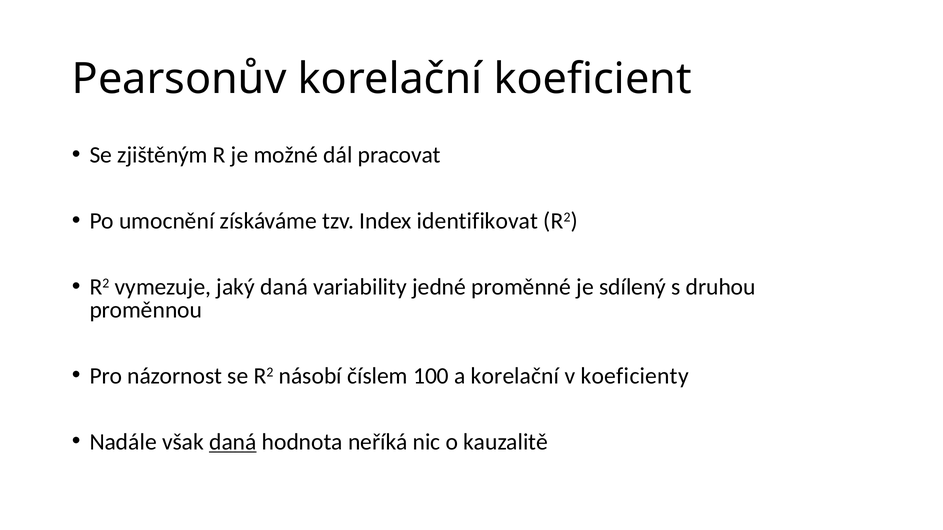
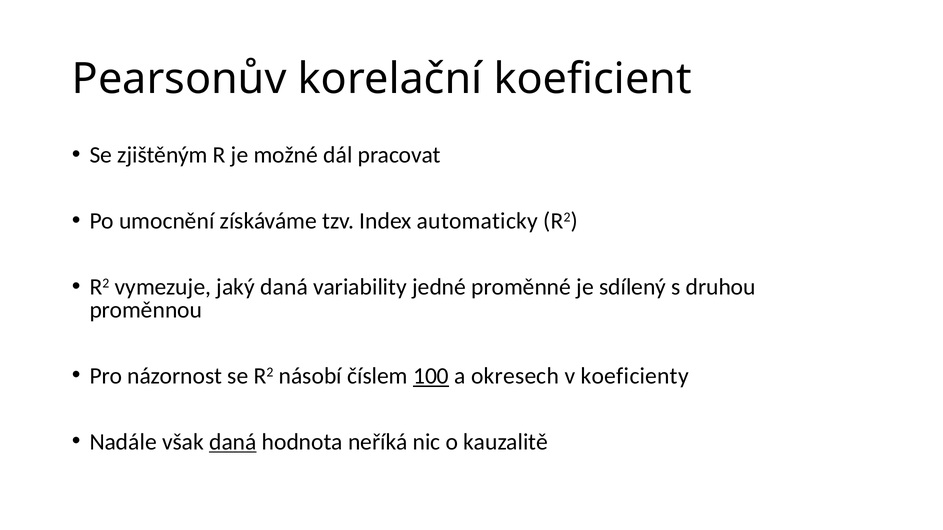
identifikovat: identifikovat -> automaticky (477, 221)
100 underline: none -> present (431, 376)
a korelační: korelační -> okresech (515, 376)
